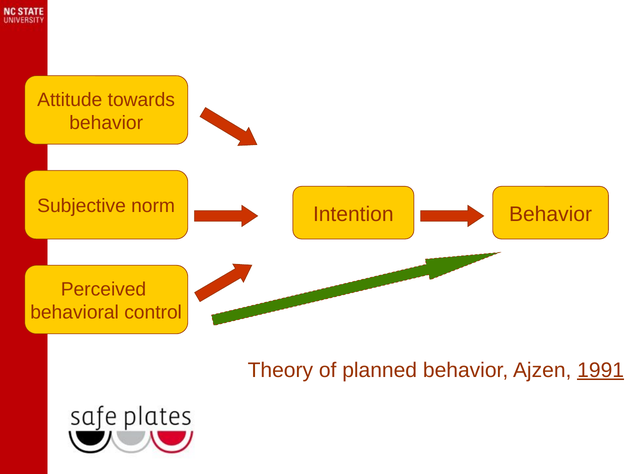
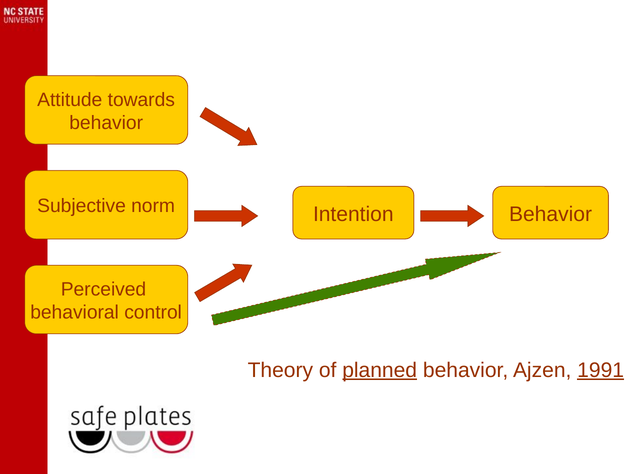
planned underline: none -> present (380, 369)
